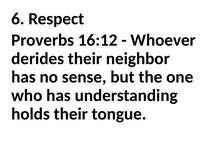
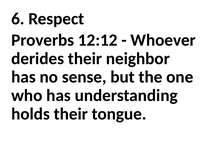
16:12: 16:12 -> 12:12 (98, 40)
